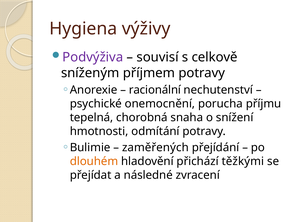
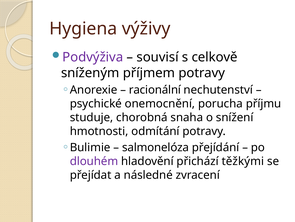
tepelná: tepelná -> studuje (92, 117)
zaměřených: zaměřených -> salmonelóza (156, 147)
dlouhém colour: orange -> purple (94, 161)
